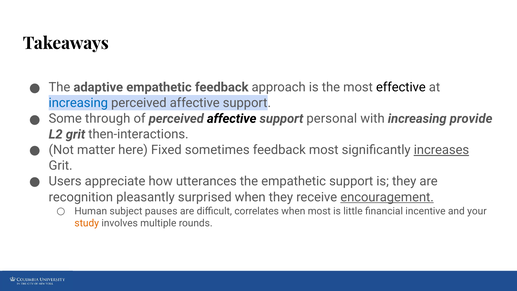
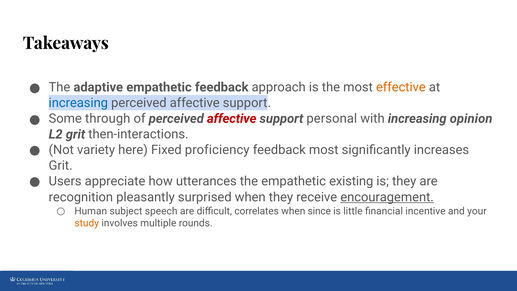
effective colour: black -> orange (401, 87)
affective colour: black -> red (232, 119)
provide: provide -> opinion (471, 119)
matter: matter -> variety (96, 150)
sometimes: sometimes -> proficiency (217, 150)
increases underline: present -> none (441, 150)
empathetic support: support -> existing (351, 181)
pauses: pauses -> speech (161, 211)
when most: most -> since (319, 211)
